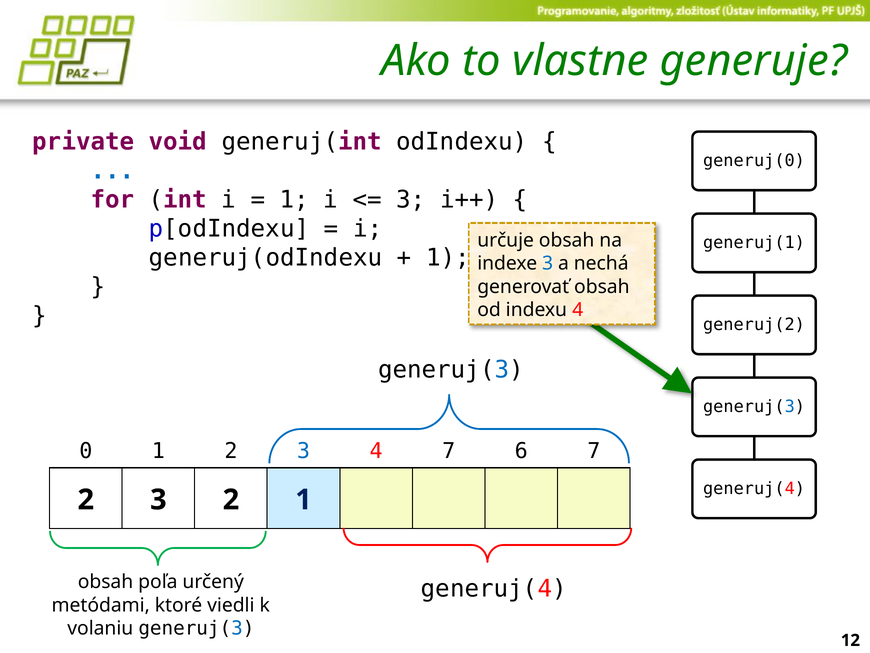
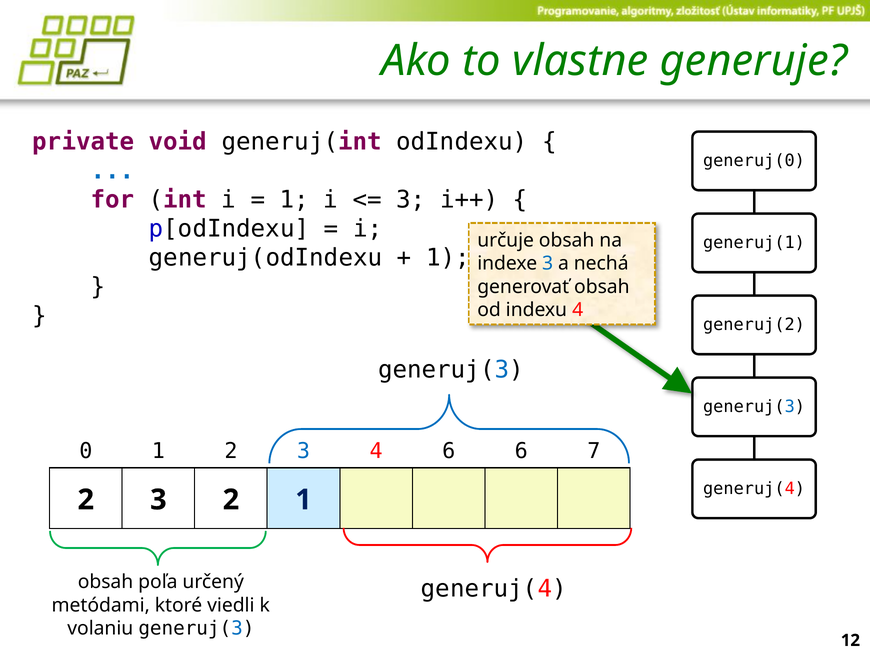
4 7: 7 -> 6 (449, 451)
